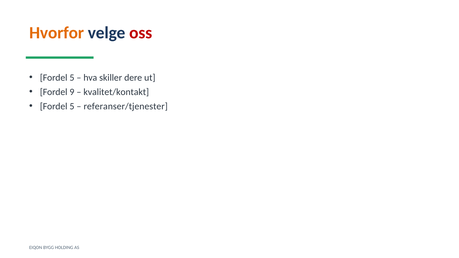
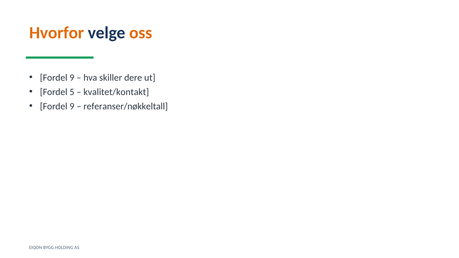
oss colour: red -> orange (141, 33)
5: 5 -> 9 (72, 78)
9: 9 -> 5 (72, 92)
5: 5 -> 9 (72, 106)
referanser/tjenester: referanser/tjenester -> referanser/nøkkeltall (126, 106)
